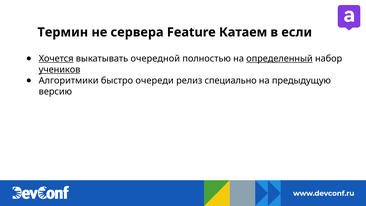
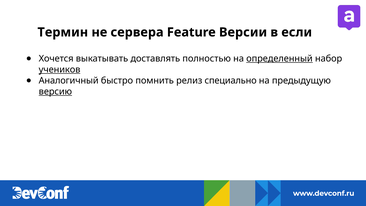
Катаем: Катаем -> Версии (243, 32)
Хочется underline: present -> none (56, 59)
очередной: очередной -> доставлять (155, 59)
Алгоритмики: Алгоритмики -> Аналогичный (69, 81)
очереди: очереди -> помнить (155, 81)
версию underline: none -> present (55, 92)
